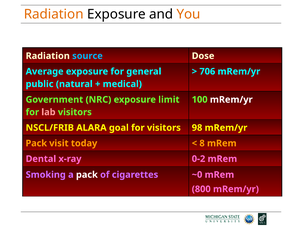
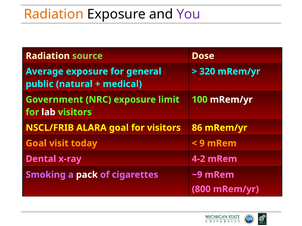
You colour: orange -> purple (188, 14)
source colour: light blue -> light green (87, 56)
706: 706 -> 320 (207, 72)
lab colour: pink -> white (48, 112)
98: 98 -> 86 (197, 128)
Pack: Pack -> Goal (36, 144)
8: 8 -> 9 (202, 144)
0-2: 0-2 -> 4-2 (199, 159)
~0: ~0 -> ~9 (197, 175)
